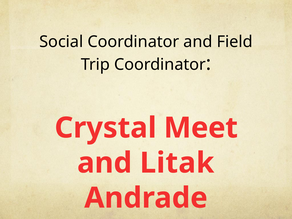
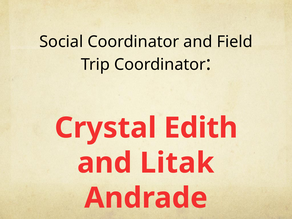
Meet: Meet -> Edith (201, 128)
